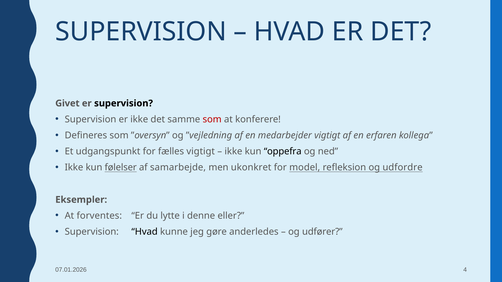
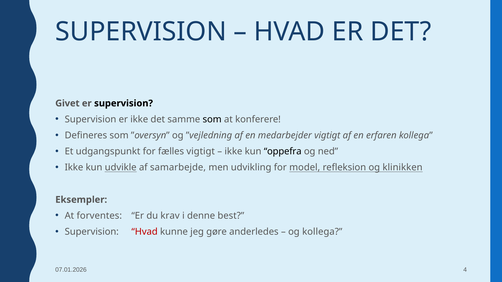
som colour: red -> black (212, 120)
følelser: følelser -> udvikle (121, 168)
ukonkret: ukonkret -> udvikling (251, 168)
udfordre: udfordre -> klinikken (403, 168)
lytte: lytte -> krav (170, 216)
eller: eller -> best (231, 216)
Hvad colour: black -> red (145, 232)
og udfører: udfører -> kollega (322, 232)
